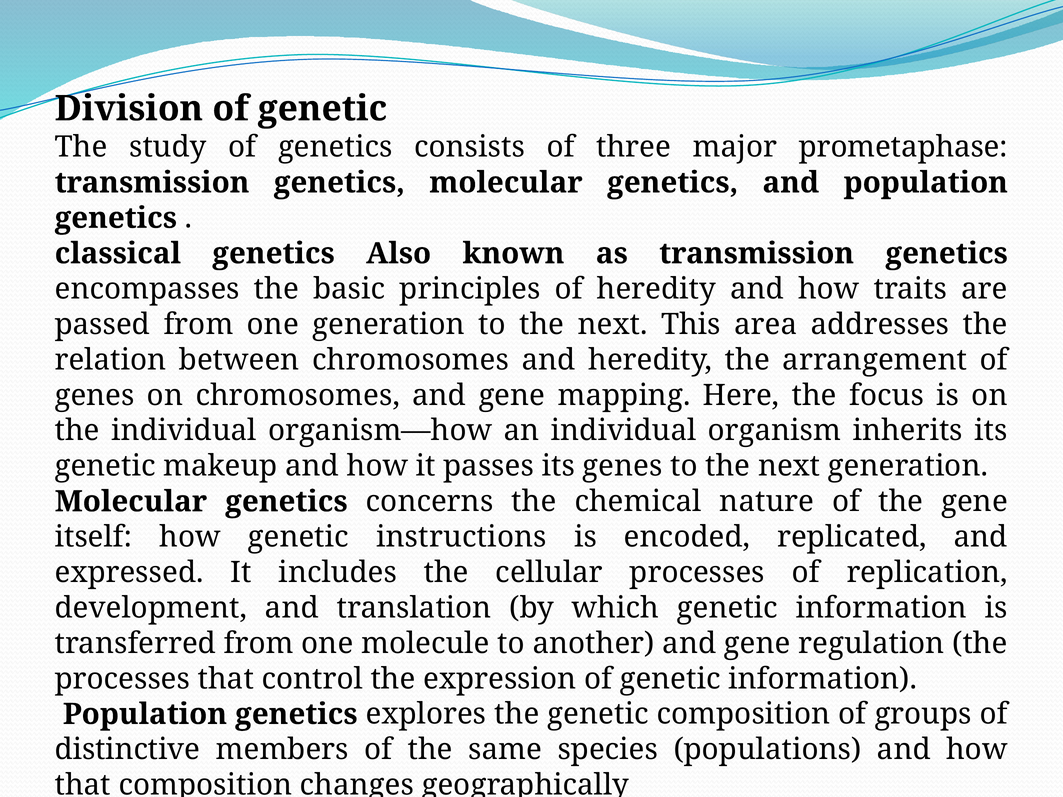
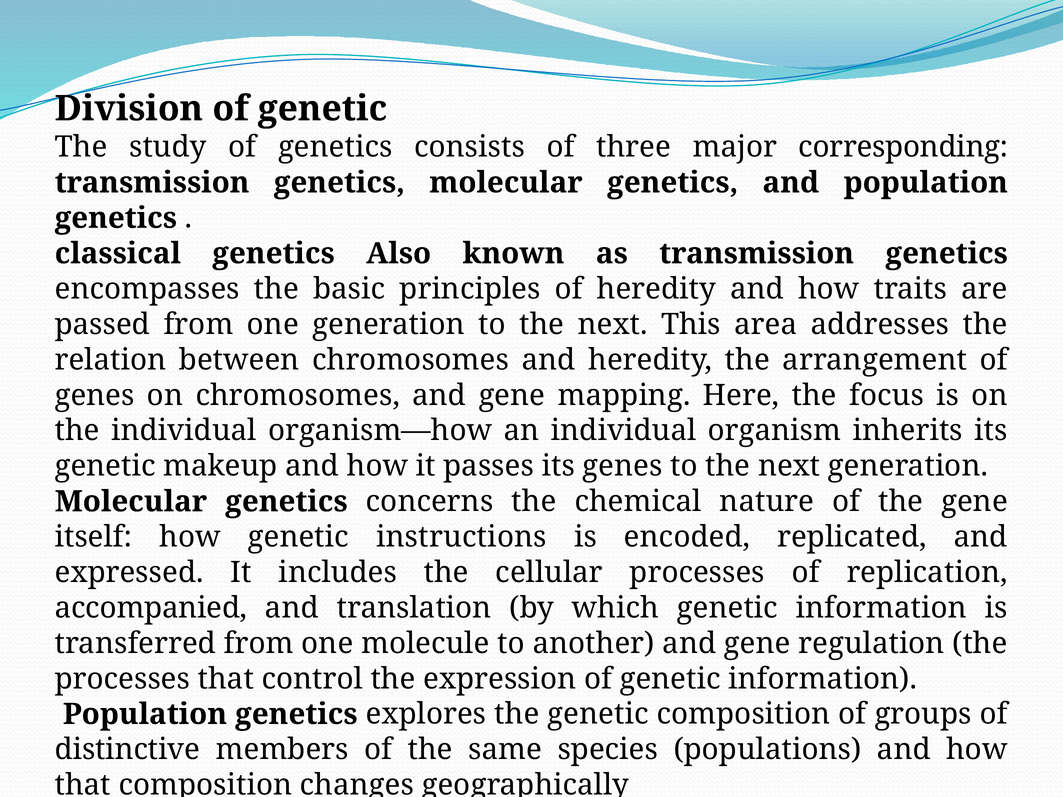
prometaphase: prometaphase -> corresponding (903, 147)
development: development -> accompanied (151, 608)
